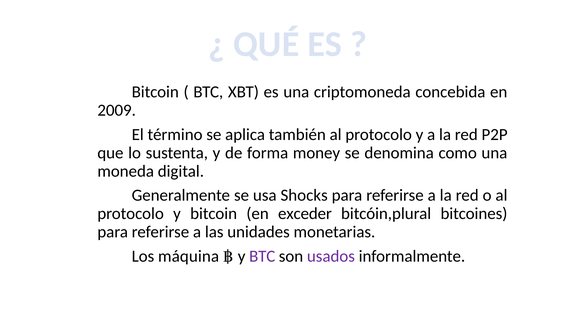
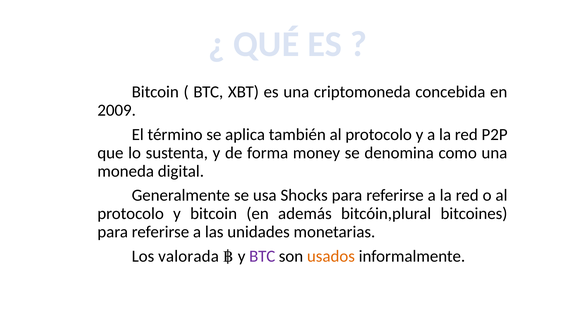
exceder: exceder -> además (305, 214)
máquina: máquina -> valorada (189, 256)
usados colour: purple -> orange (331, 256)
